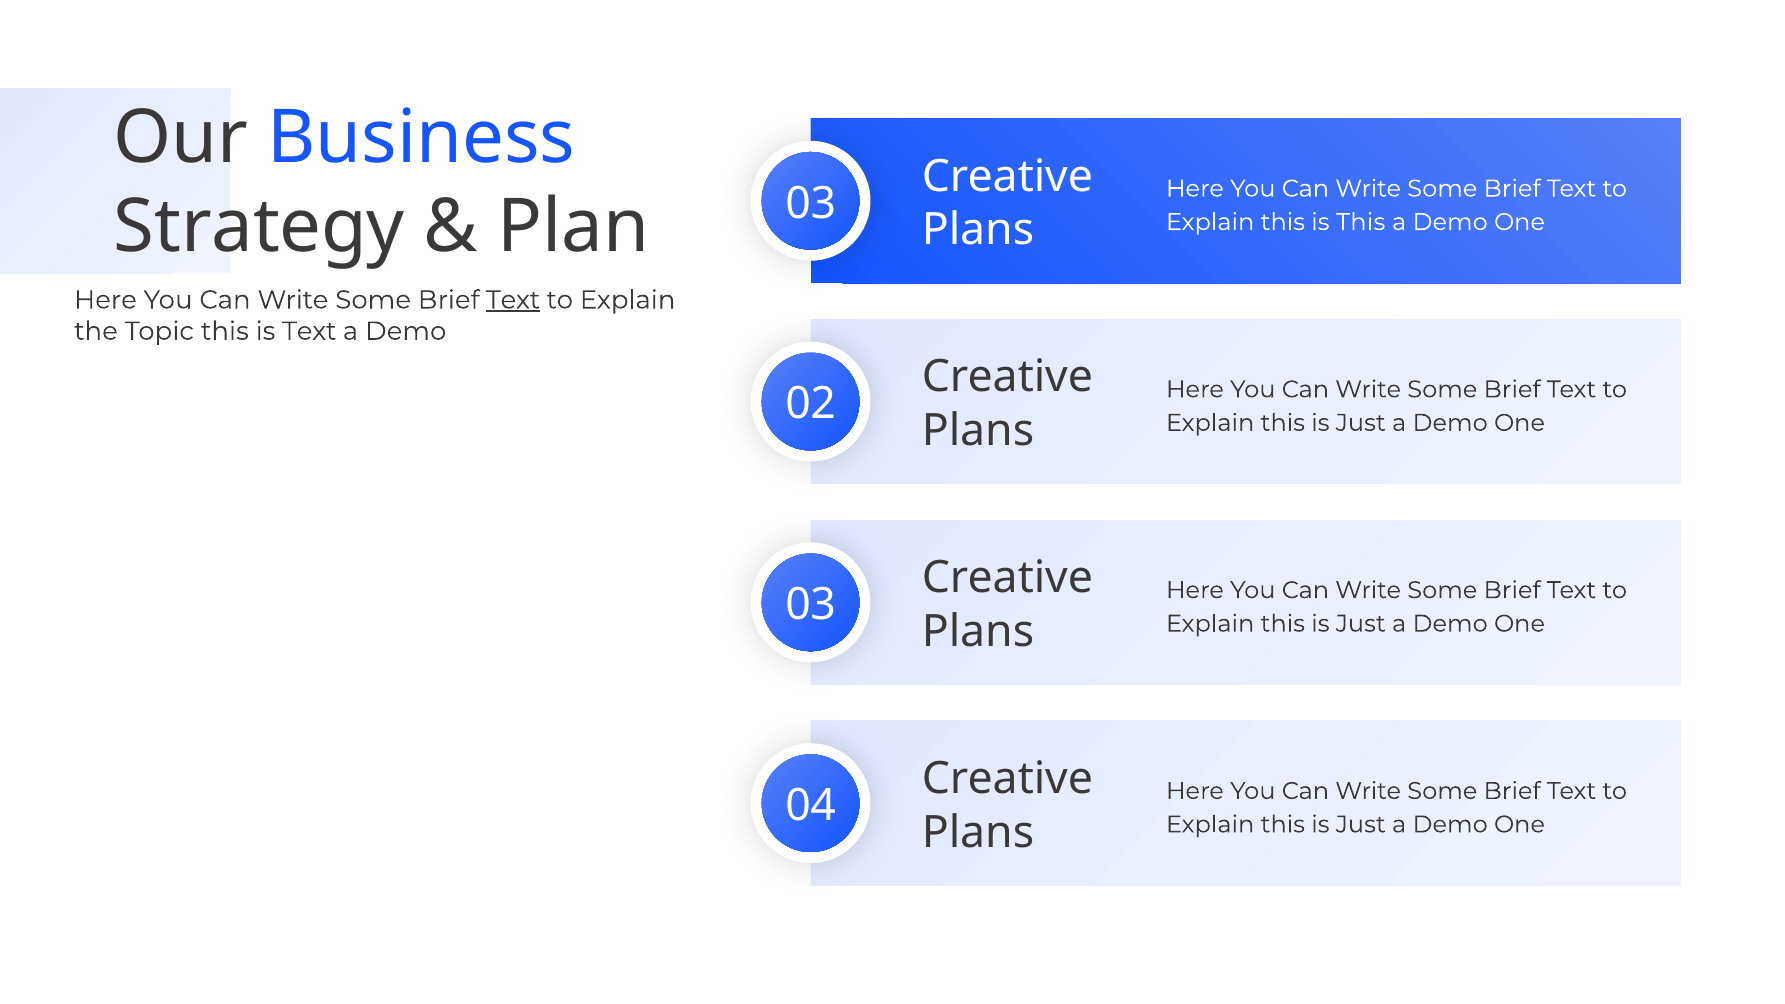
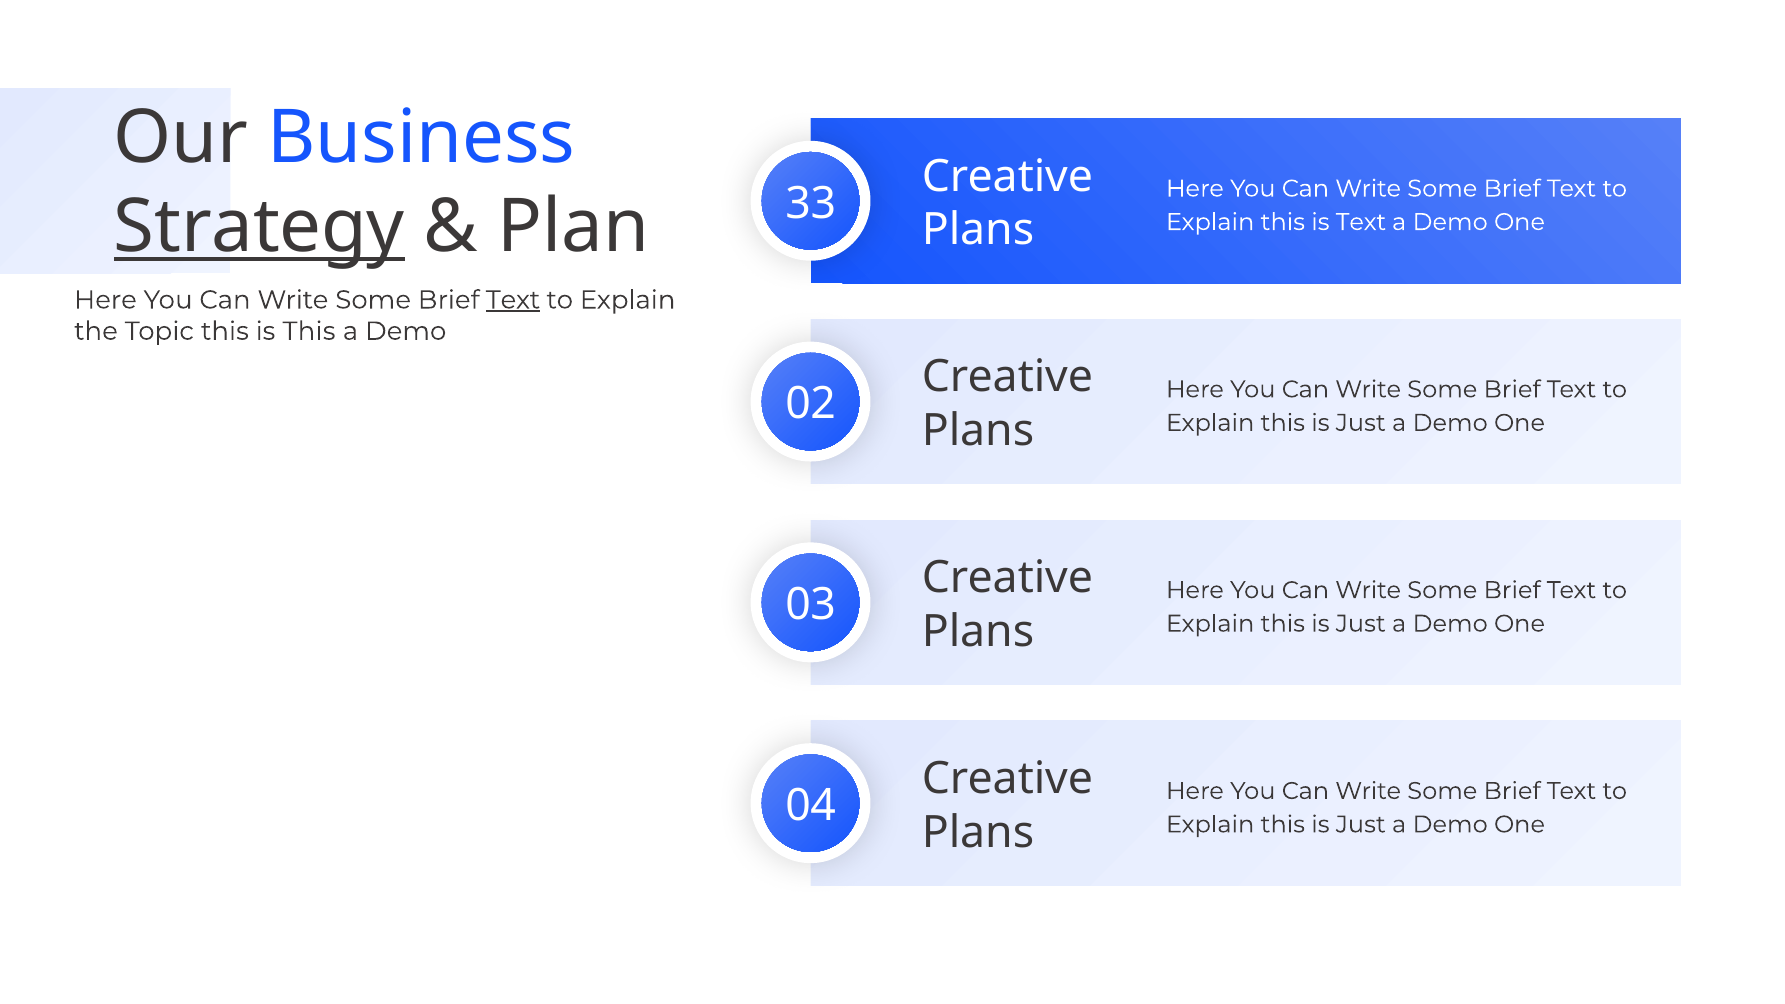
Strategy underline: none -> present (259, 227)
Plan 03: 03 -> 33 (811, 203)
is This: This -> Text (1361, 222)
is Text: Text -> This (309, 331)
